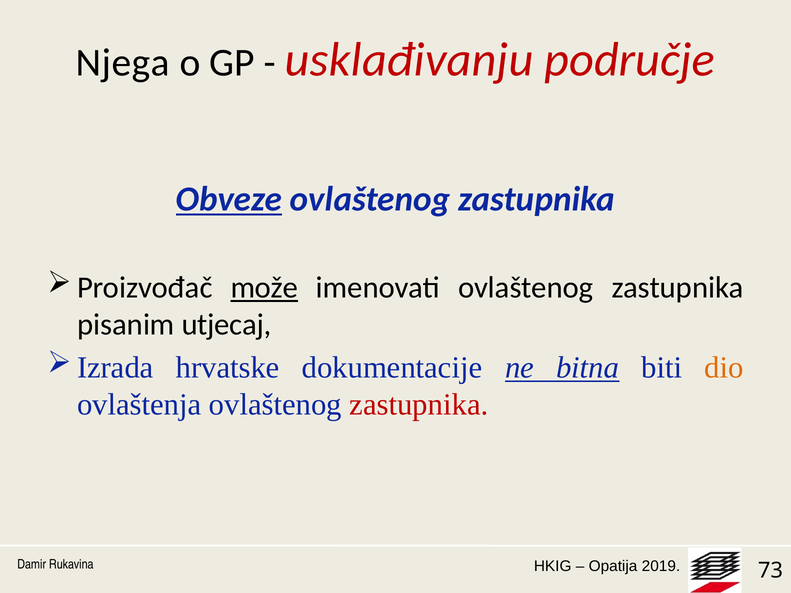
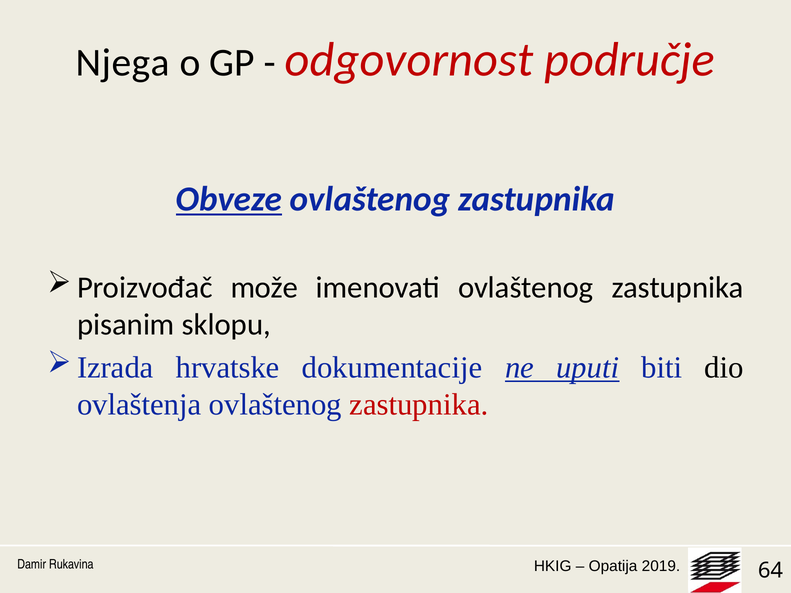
usklađivanju: usklađivanju -> odgovornost (409, 60)
može underline: present -> none (264, 288)
utjecaj: utjecaj -> sklopu (226, 325)
bitna: bitna -> uputi (588, 368)
dio colour: orange -> black (724, 368)
73: 73 -> 64 (770, 571)
